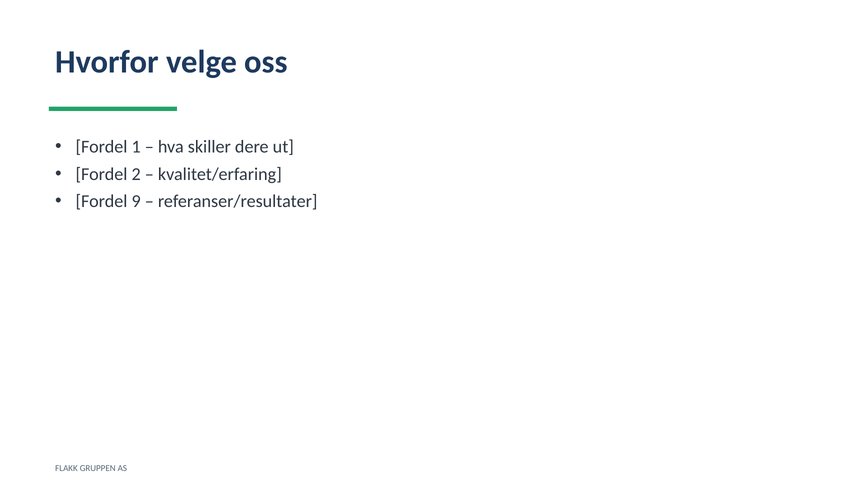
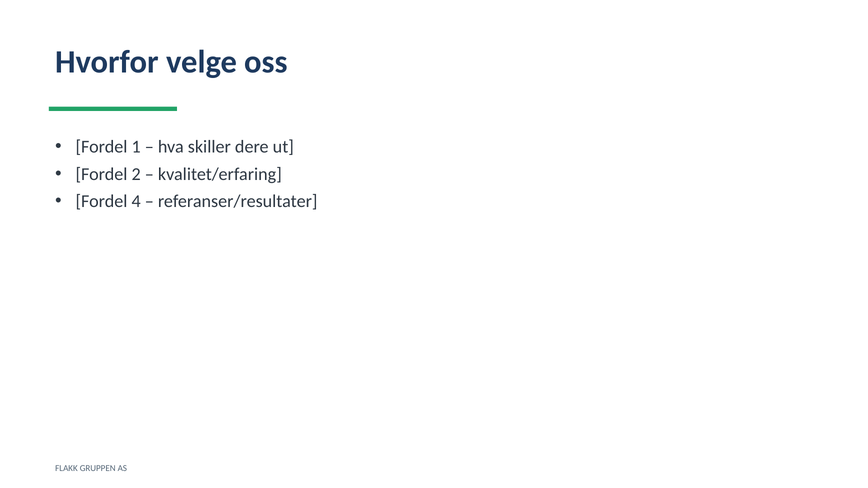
9: 9 -> 4 (136, 201)
